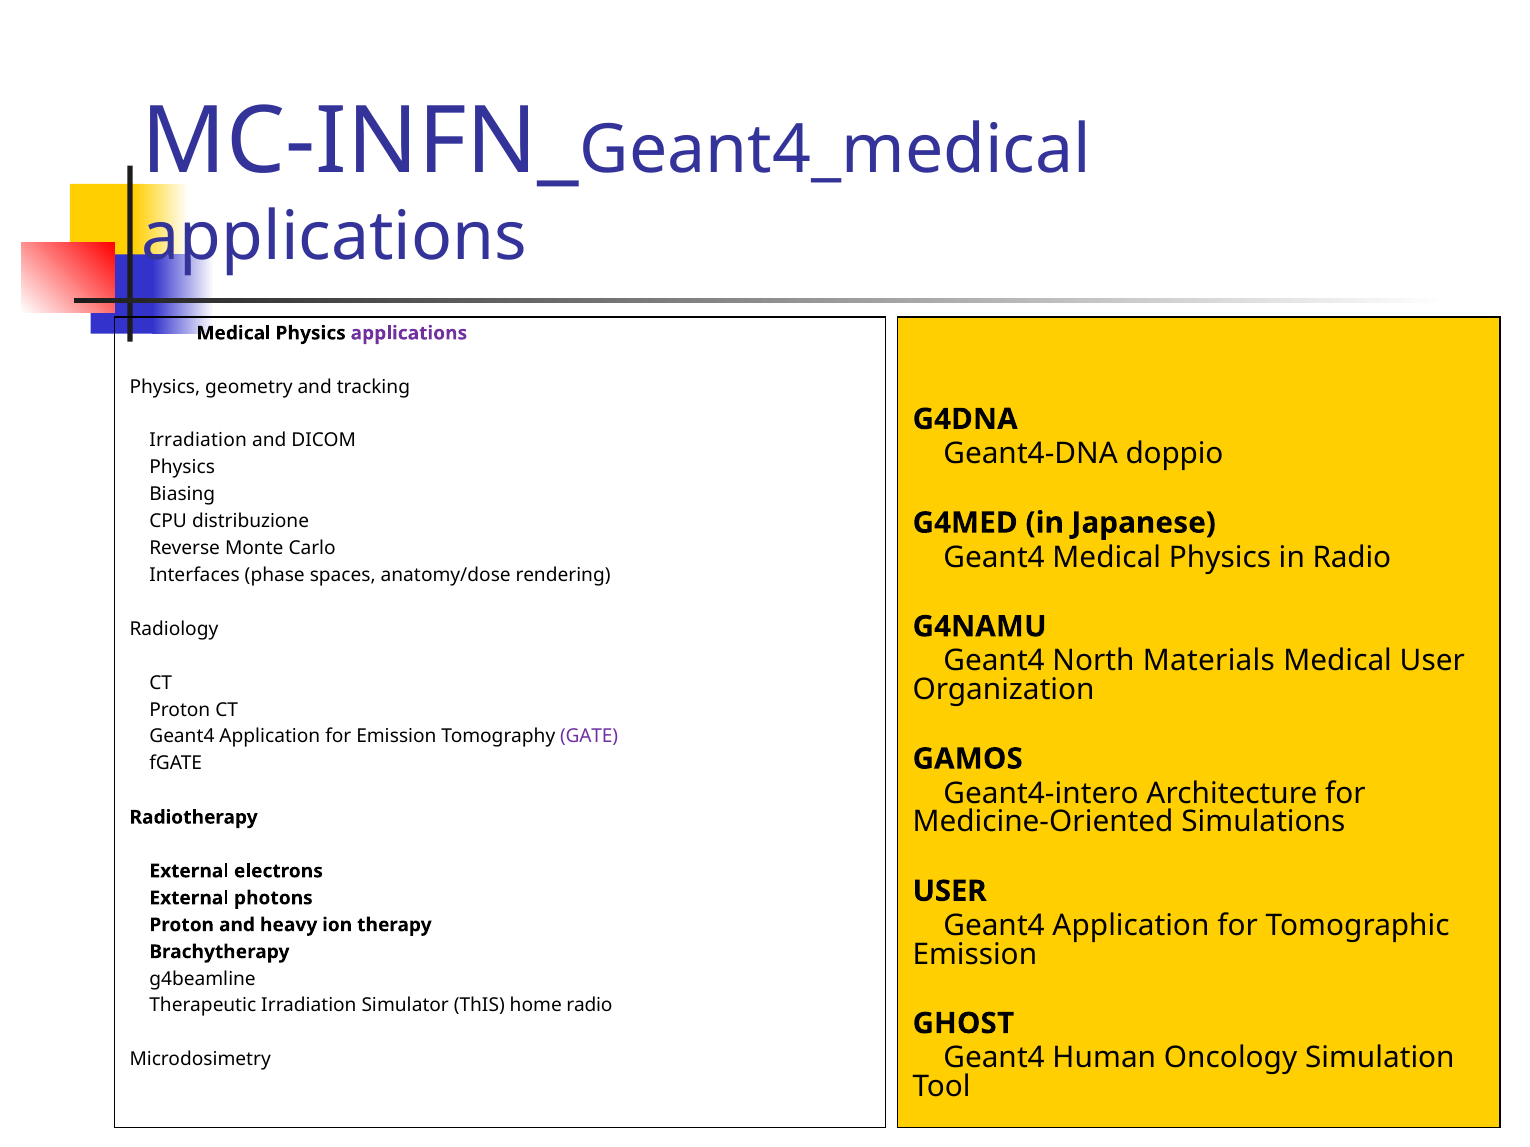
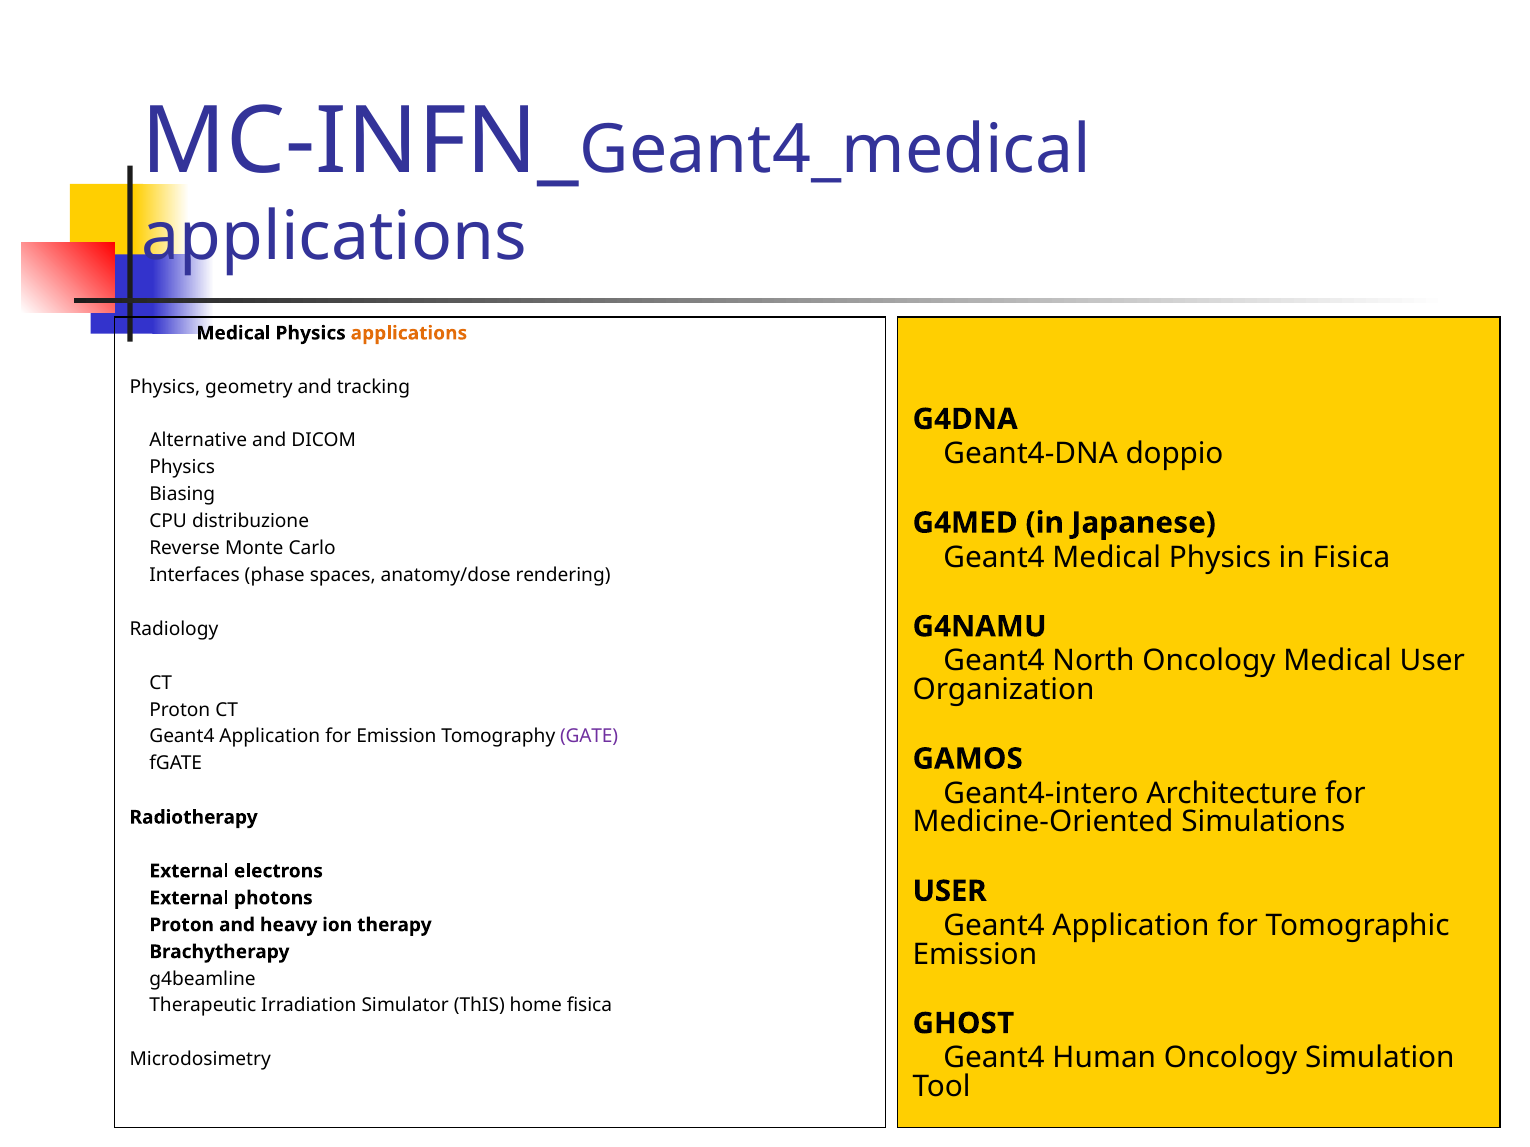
applications colour: purple -> orange (409, 333)
Irradiation: Irradiation -> Alternative (198, 441)
in Radio: Radio -> Fisica (1352, 558)
North Materials: Materials -> Oncology (1209, 661)
home radio: radio -> fisica (589, 1006)
